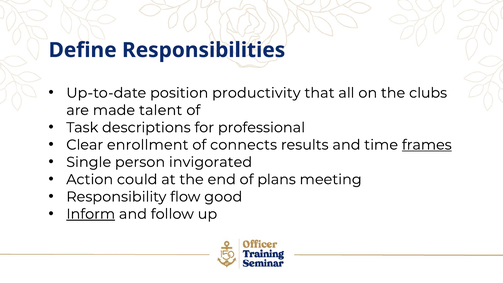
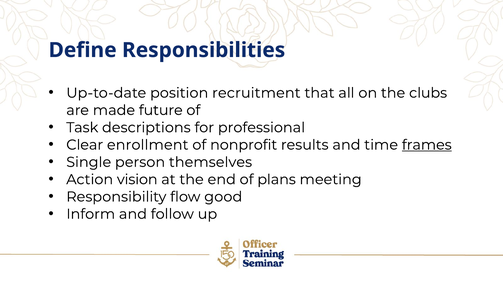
productivity: productivity -> recruitment (256, 93)
talent: talent -> future (161, 110)
connects: connects -> nonprofit (244, 145)
invigorated: invigorated -> themselves (211, 162)
could: could -> vision (137, 179)
Inform underline: present -> none (91, 214)
